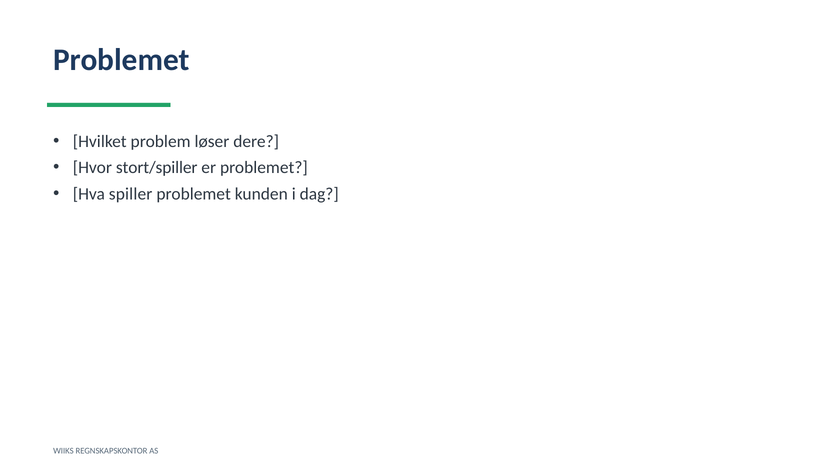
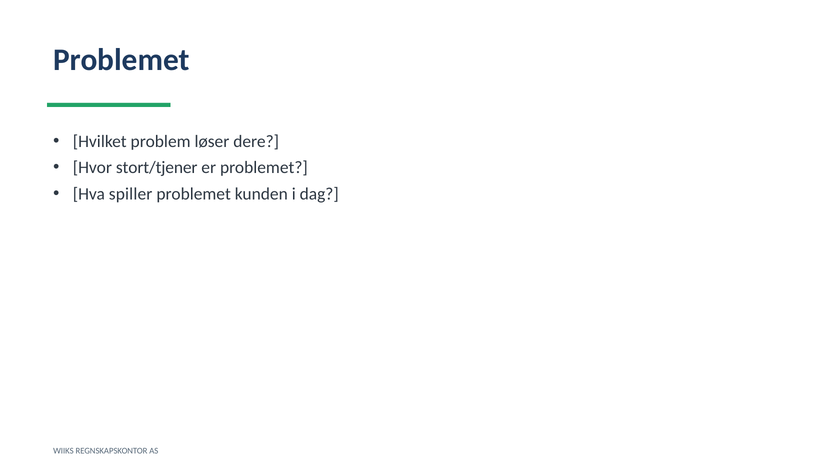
stort/spiller: stort/spiller -> stort/tjener (157, 168)
